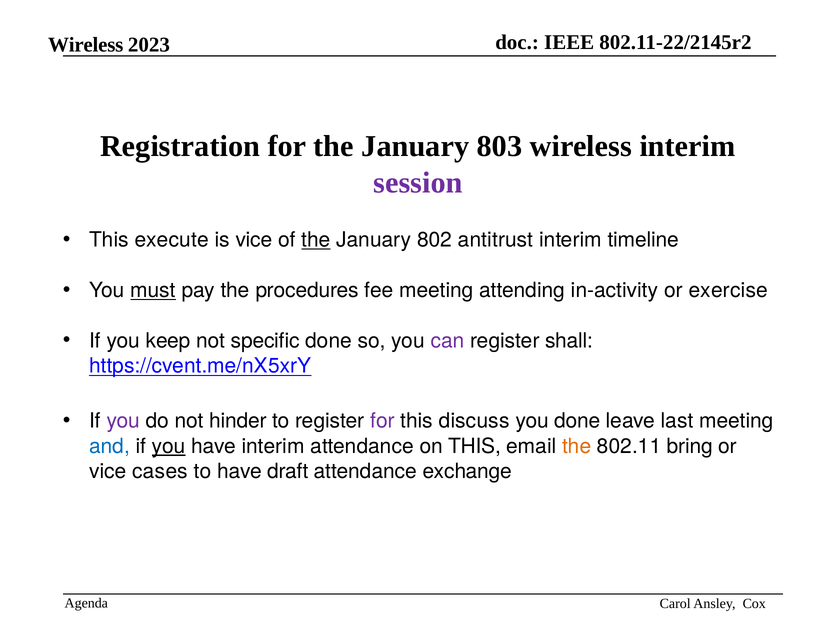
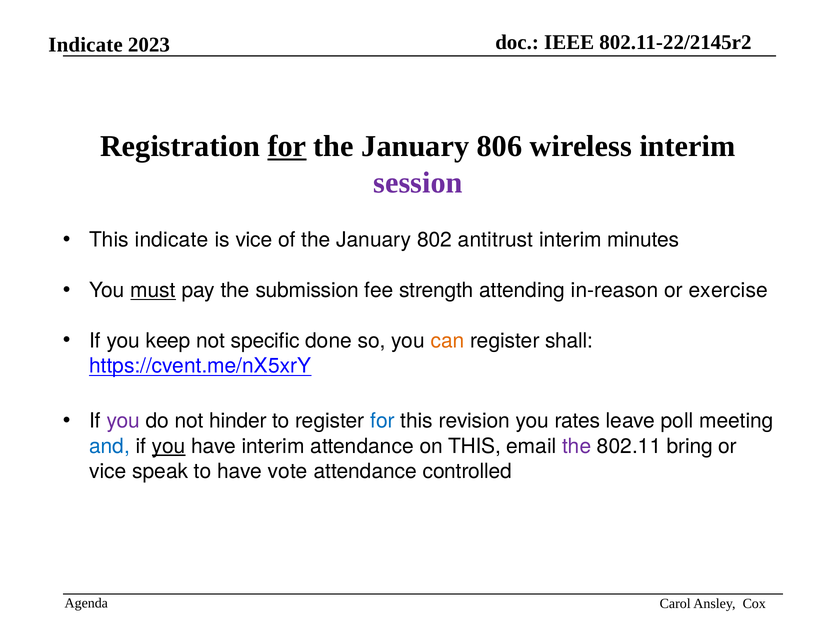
Wireless: Wireless -> Indicate (86, 45)
for underline: none -> present (287, 146)
803: 803 -> 806 (500, 146)
This execute: execute -> indicate (172, 240)
the underline: present -> none (316, 240)
timeline: timeline -> minutes (643, 240)
procedures: procedures -> submission (307, 290)
fee meeting: meeting -> strength (436, 290)
in-activity: in-activity -> in-reason (615, 290)
can colour: purple -> orange (447, 341)
for colour: purple -> blue (382, 421)
discuss: discuss -> revision (474, 421)
you done: done -> rates (577, 421)
last: last -> poll (677, 421)
the colour: orange -> purple (577, 446)
cases: cases -> speak (160, 472)
draft: draft -> vote (288, 472)
exchange: exchange -> controlled (467, 472)
